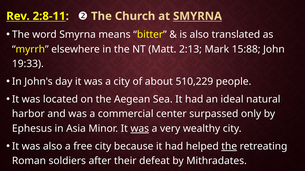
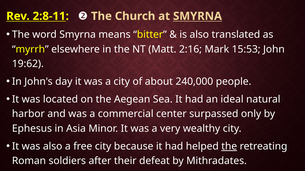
2:13: 2:13 -> 2:16 (191, 49)
15:88: 15:88 -> 15:53 (246, 49)
19:33: 19:33 -> 19:62 (28, 64)
510,229: 510,229 -> 240,000 (194, 82)
was underline: present -> none (140, 129)
